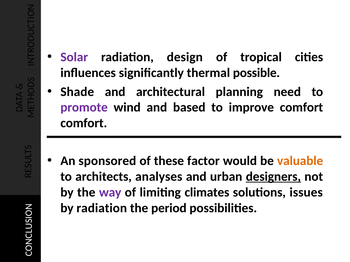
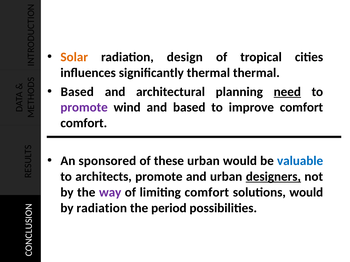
Solar colour: purple -> orange (74, 57)
thermal possible: possible -> thermal (256, 73)
Shade: Shade -> Based (77, 92)
need underline: none -> present (287, 92)
these factor: factor -> urban (203, 161)
valuable colour: orange -> blue (300, 161)
architects analyses: analyses -> promote (159, 177)
limiting climates: climates -> comfort (207, 193)
solutions issues: issues -> would (306, 193)
